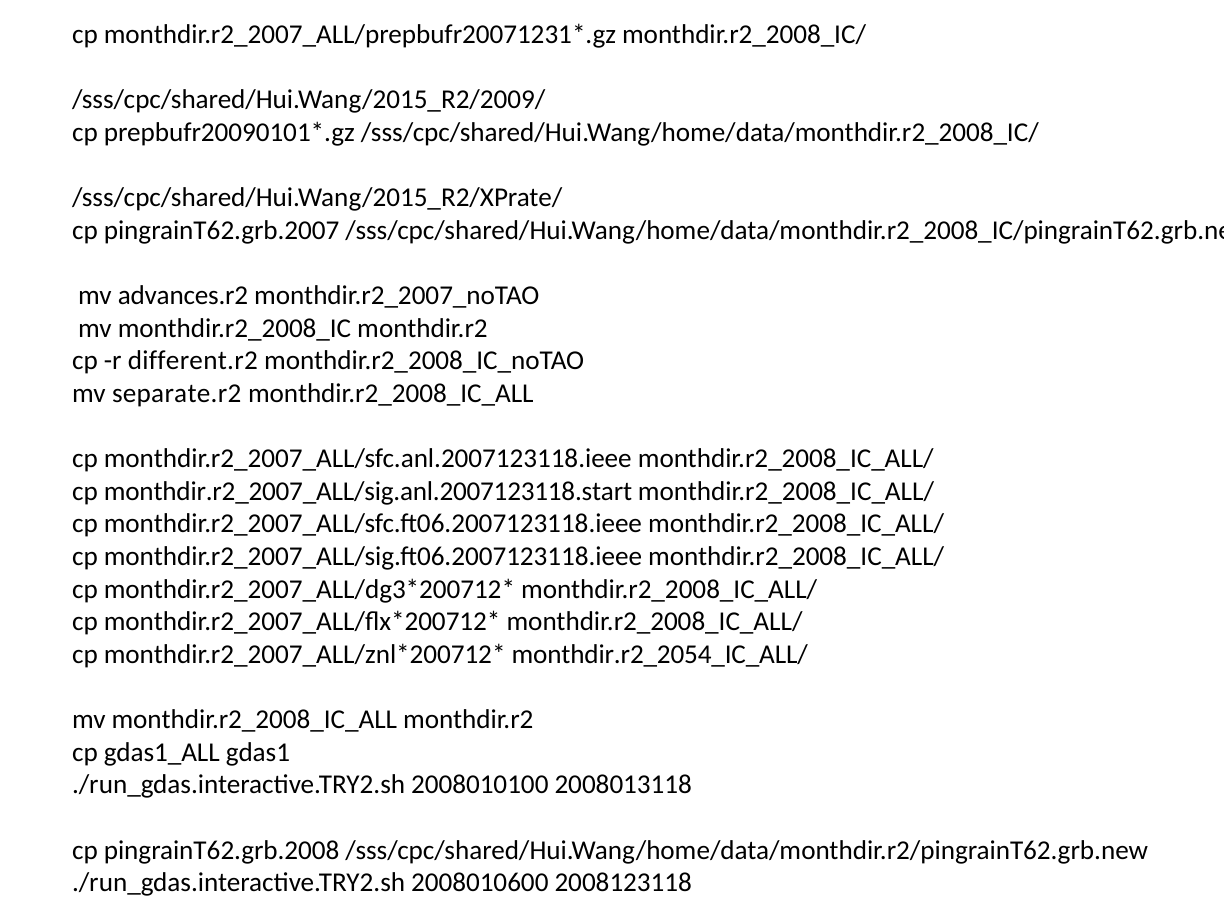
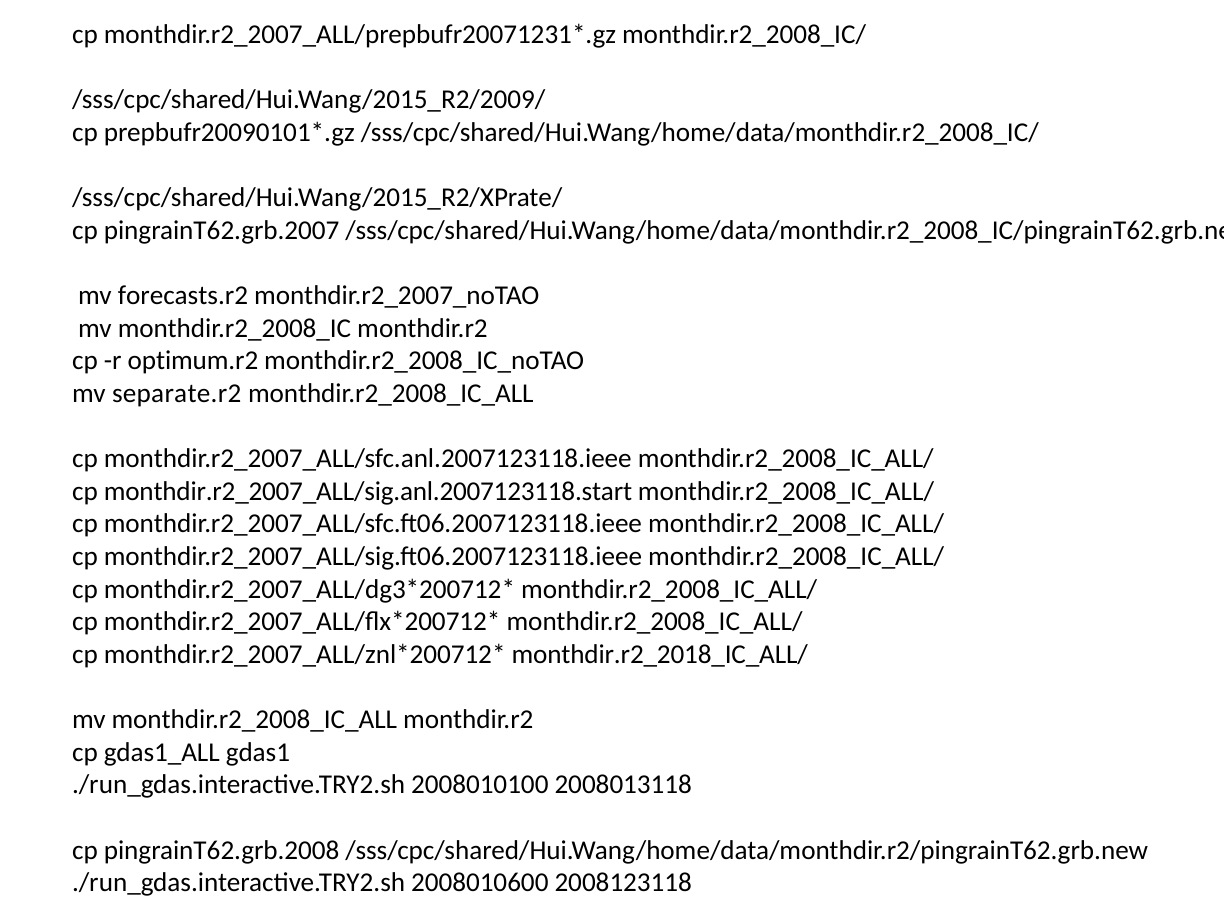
advances.r2: advances.r2 -> forecasts.r2 (183, 295)
different.r2: different.r2 -> optimum.r2 (193, 361)
monthdir.r2_2054_IC_ALL/: monthdir.r2_2054_IC_ALL/ -> monthdir.r2_2018_IC_ALL/ (660, 654)
